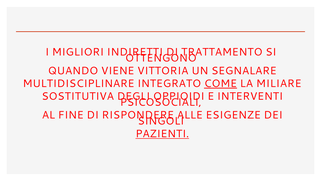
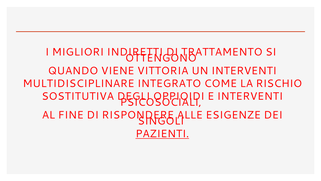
UN SEGNALARE: SEGNALARE -> INTERVENTI (244, 71)
COME underline: present -> none (220, 83)
MILIARE: MILIARE -> RISCHIO (279, 83)
